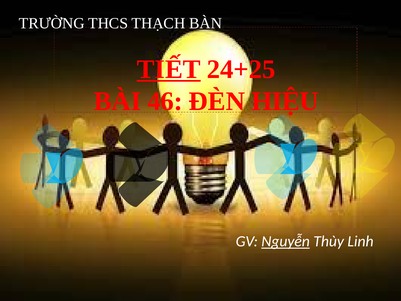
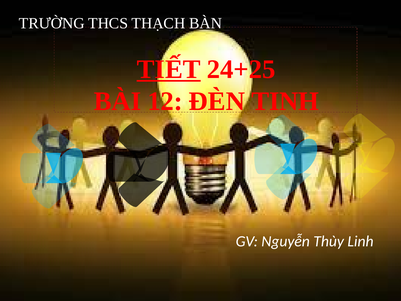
46: 46 -> 12 (165, 101)
HIỆU: HIỆU -> TINH (285, 101)
Nguyễn underline: present -> none (286, 241)
